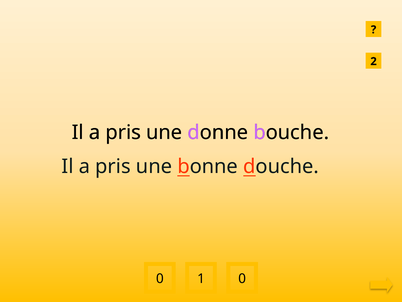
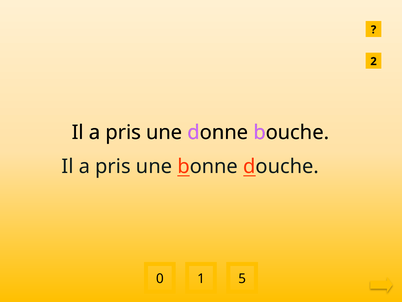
0 0: 0 -> 5 (242, 278)
